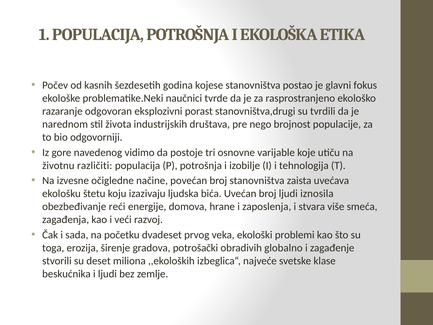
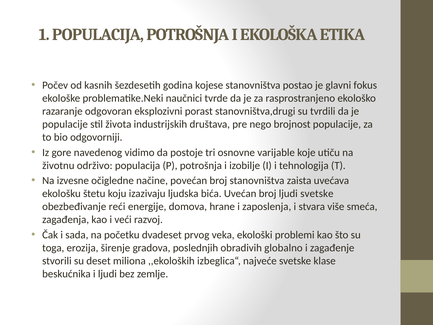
narednom: narednom -> populacije (65, 124)
različiti: različiti -> održivo (95, 165)
ljudi iznosila: iznosila -> svetske (317, 193)
potrošački: potrošački -> poslednjih (195, 248)
